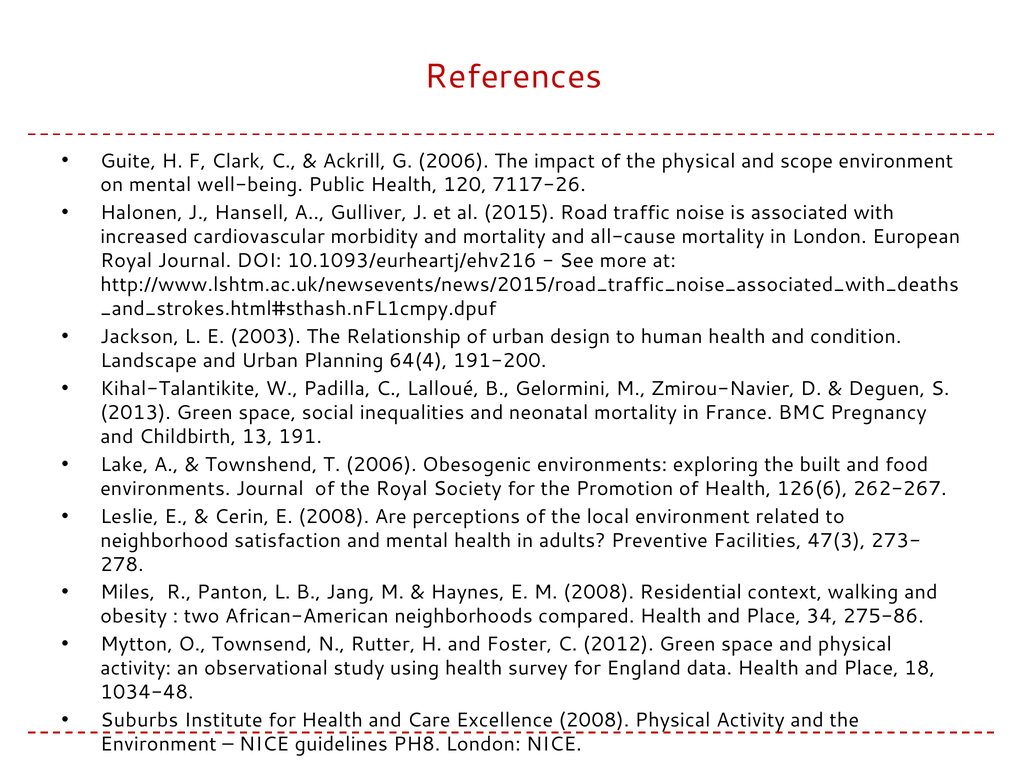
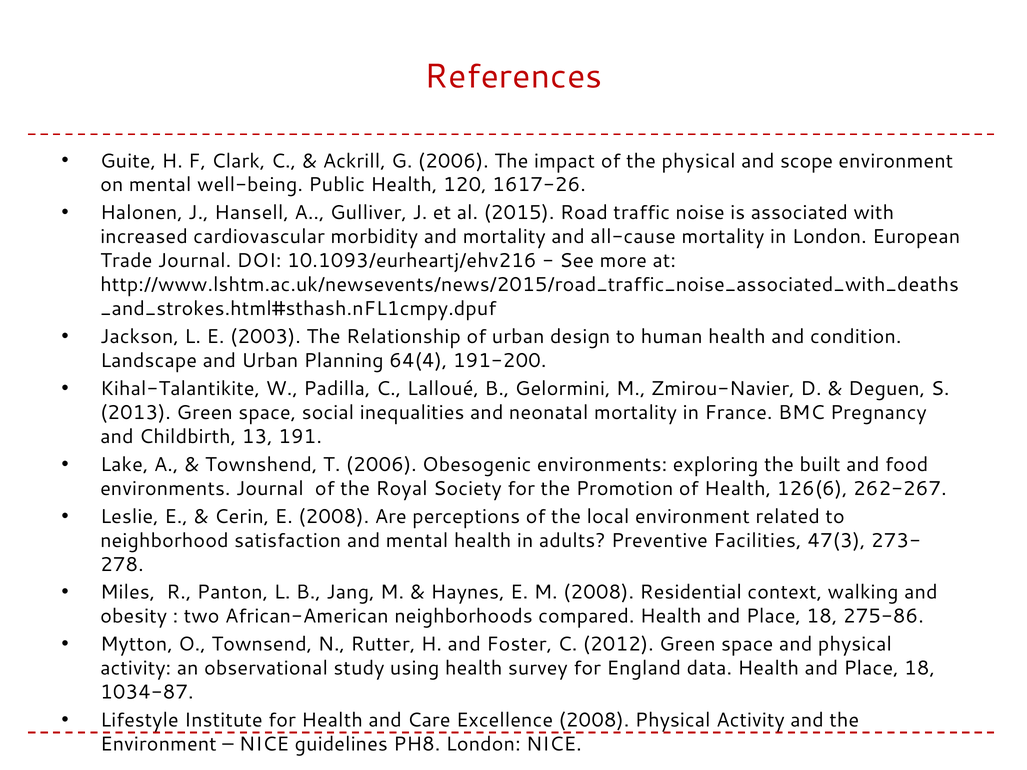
7117-26: 7117-26 -> 1617-26 (539, 185)
Royal: Royal -> Trade (126, 261)
34: 34 -> 18 (822, 617)
1034-48: 1034-48 -> 1034-87 (147, 692)
Suburbs: Suburbs -> Lifestyle (139, 720)
